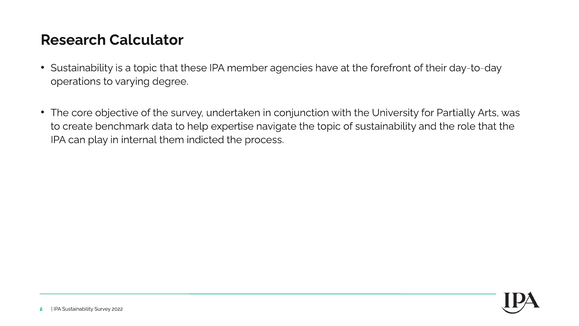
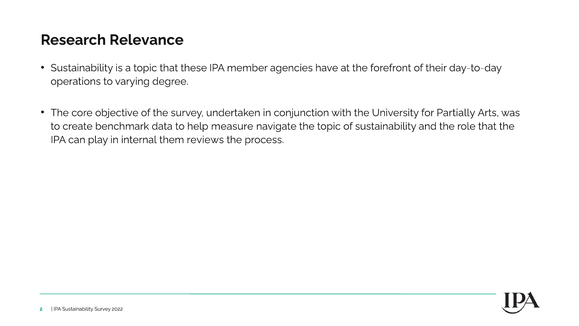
Calculator: Calculator -> Relevance (147, 40)
expertise: expertise -> measure (232, 126)
indicted: indicted -> reviews (205, 140)
